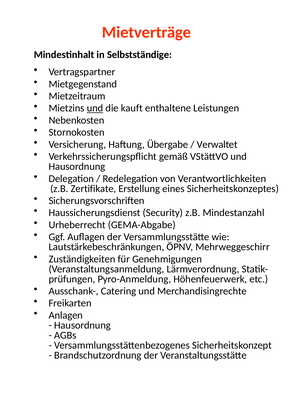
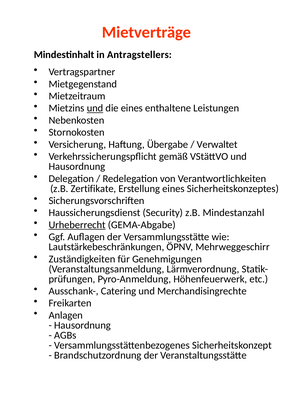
Selbstständige: Selbstständige -> Antragstellers (139, 55)
die kauft: kauft -> eines (132, 108)
Urheberrecht underline: none -> present (77, 225)
